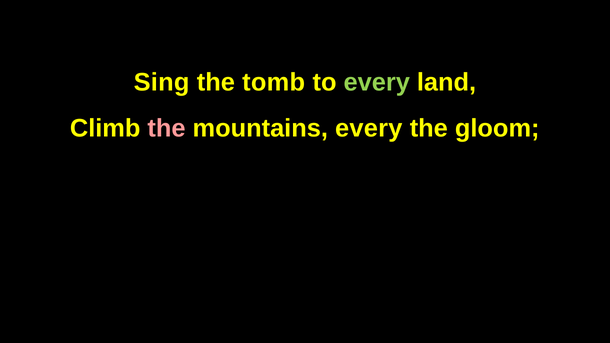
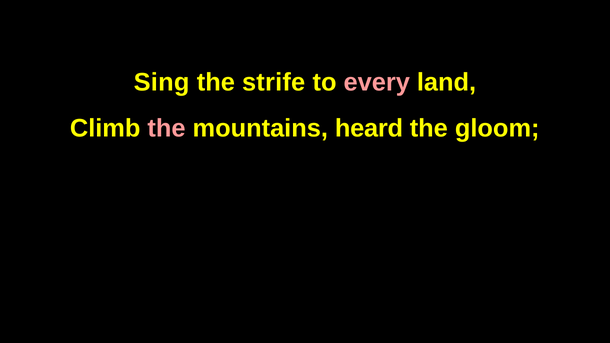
tomb: tomb -> strife (274, 83)
every colour: light green -> pink (377, 83)
mountains every: every -> heard (369, 128)
